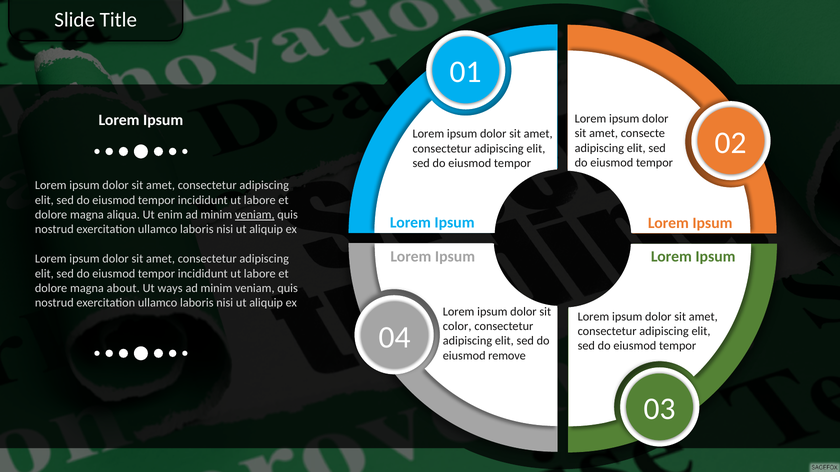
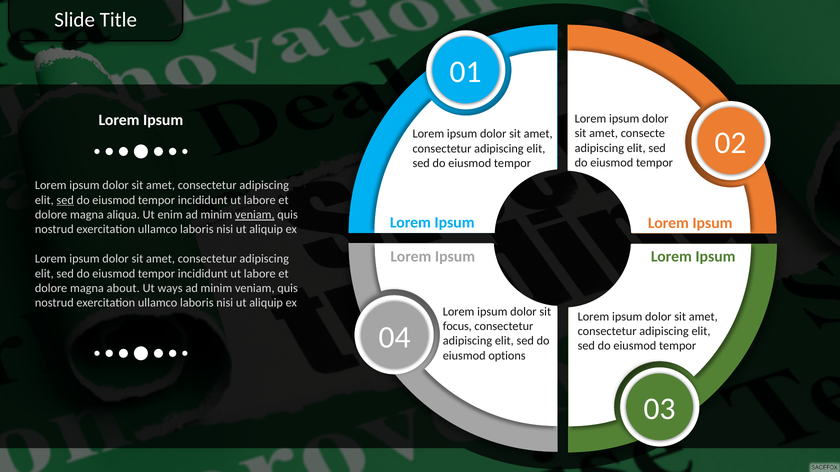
sed underline: none -> present (65, 200)
color: color -> focus (457, 327)
remove: remove -> options (507, 356)
